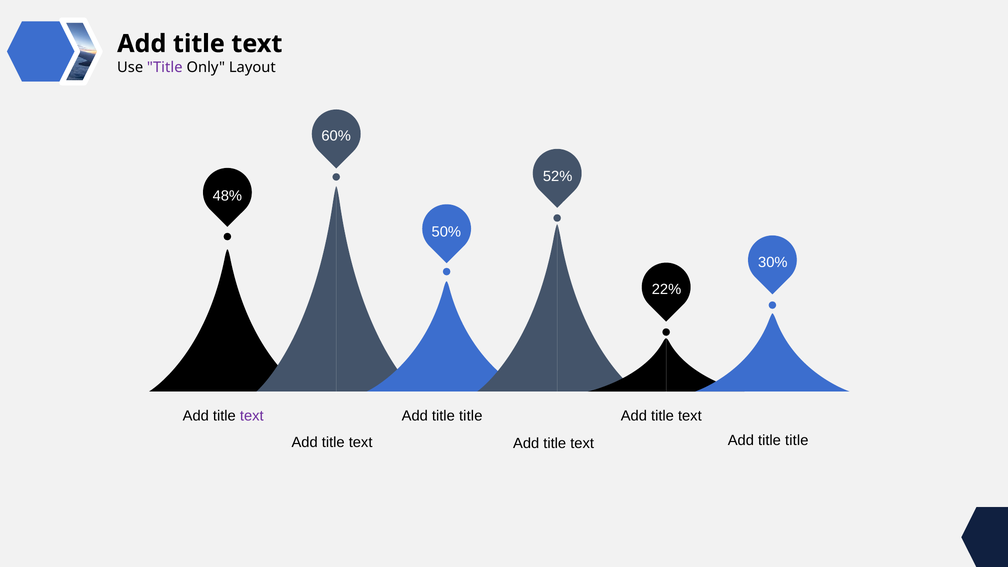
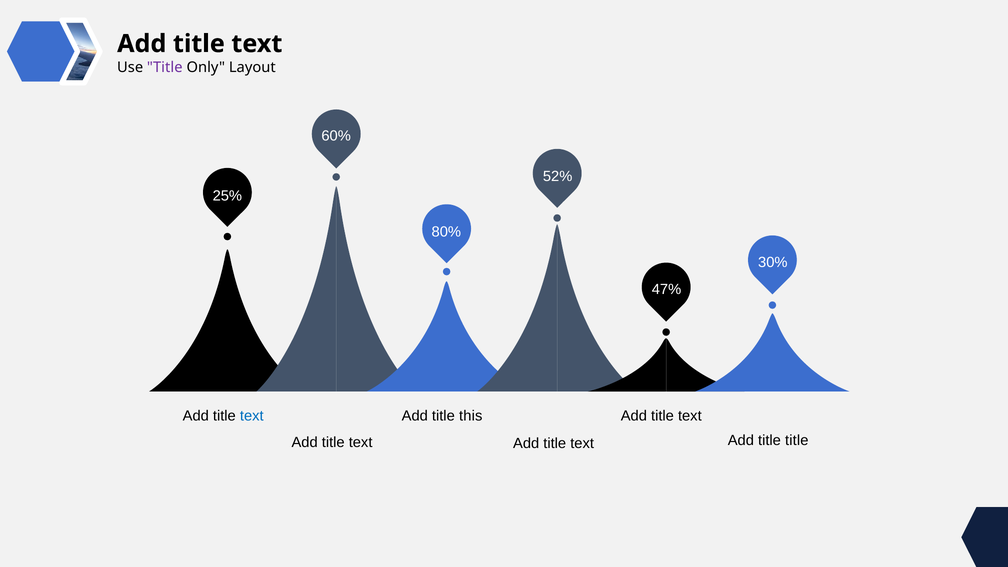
48%: 48% -> 25% (227, 196)
50%: 50% -> 80% (446, 232)
22%: 22% -> 47% (667, 289)
text colour: purple -> blue (252, 416)
title: title -> this (471, 416)
